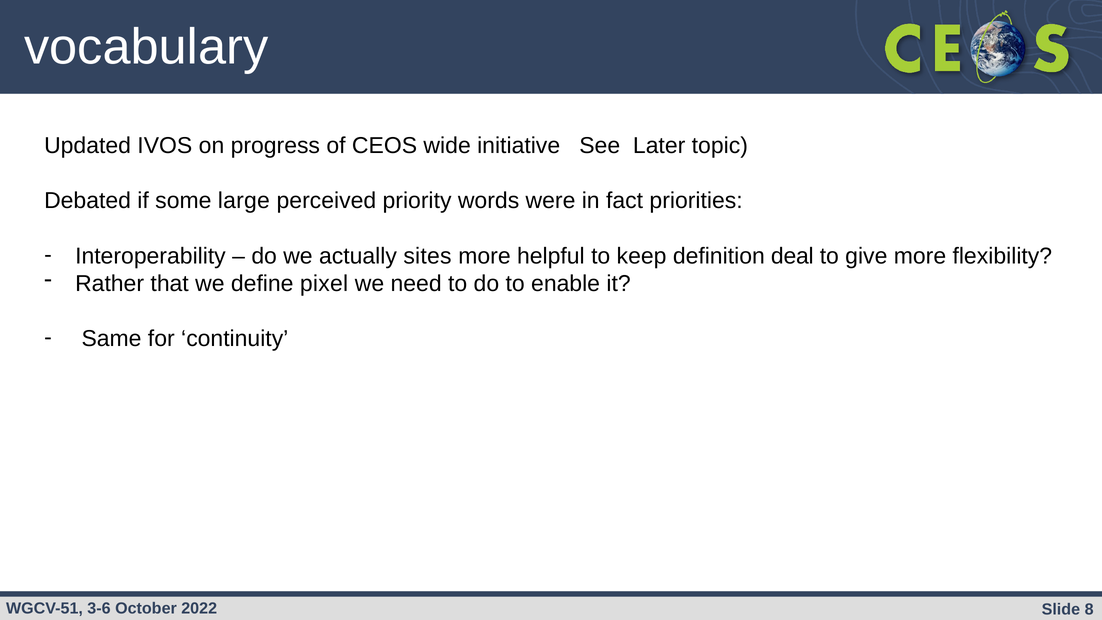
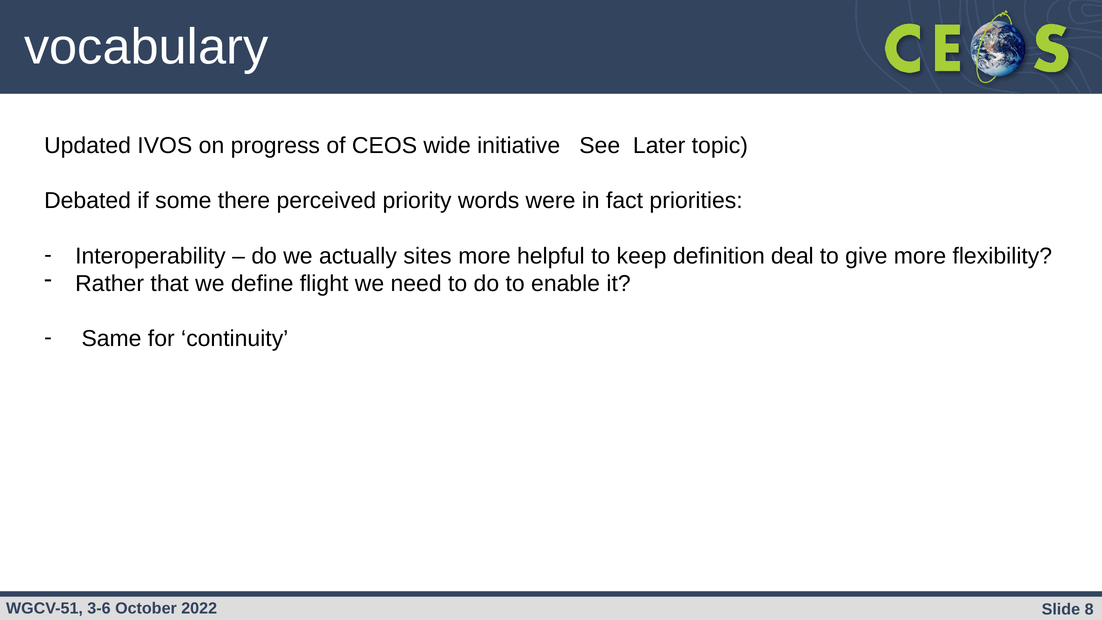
large: large -> there (244, 201)
pixel: pixel -> flight (324, 284)
